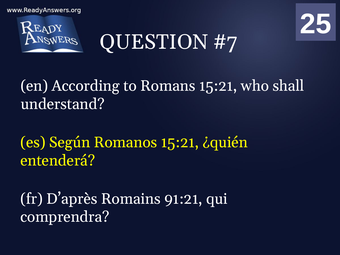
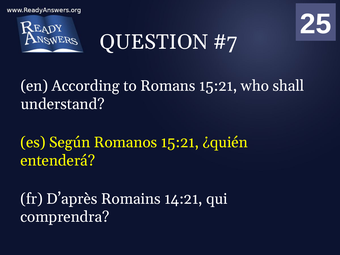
91:21: 91:21 -> 14:21 (183, 199)
